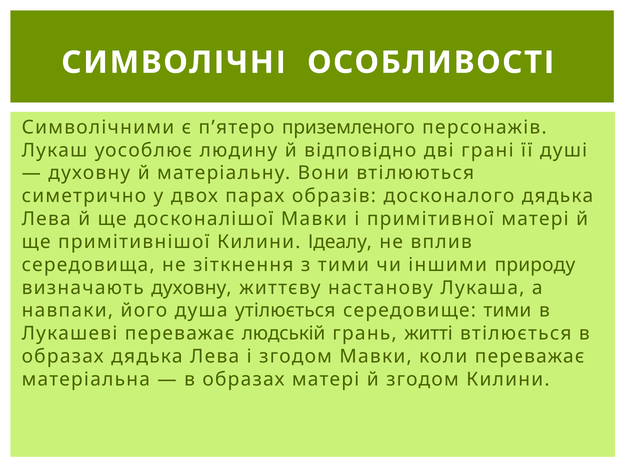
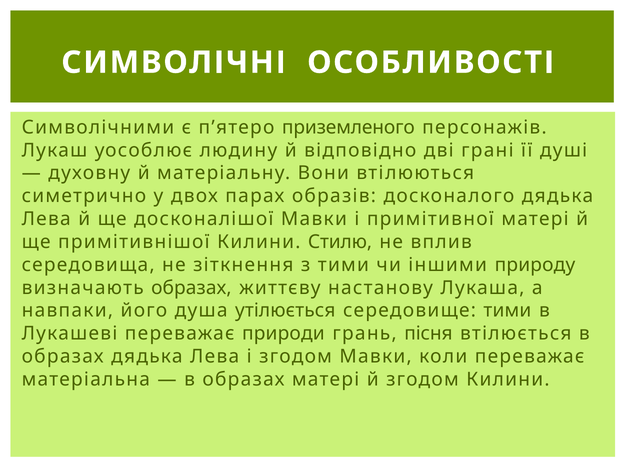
Ідеалу: Ідеалу -> Стилю (340, 242)
визначають духовну: духовну -> образах (191, 288)
людській: людській -> природи (283, 334)
житті: житті -> пісня (428, 334)
